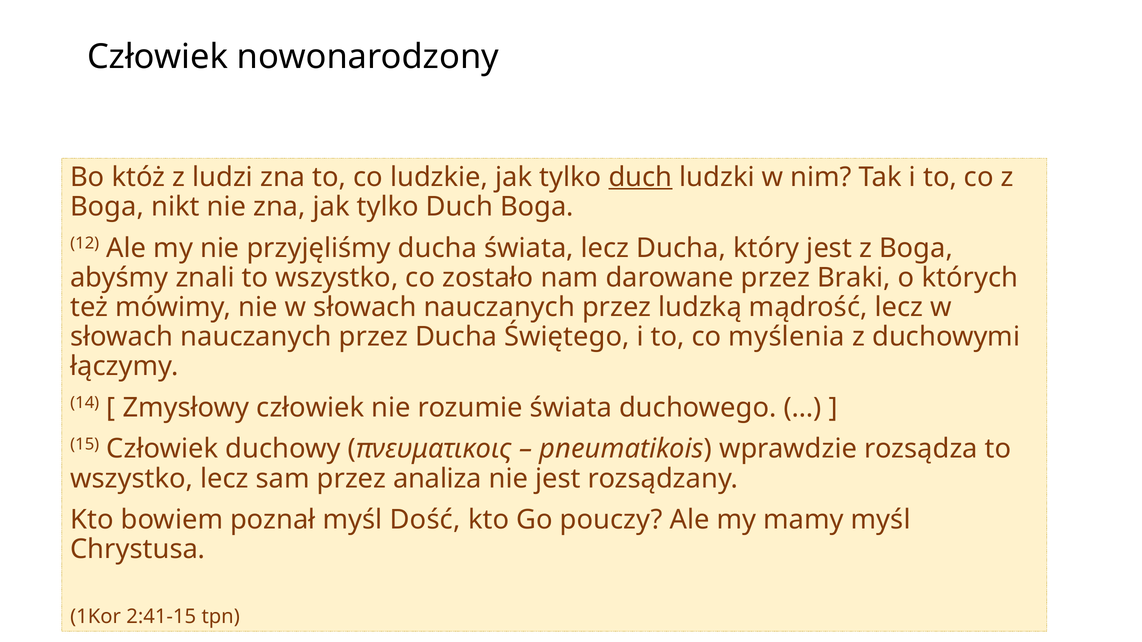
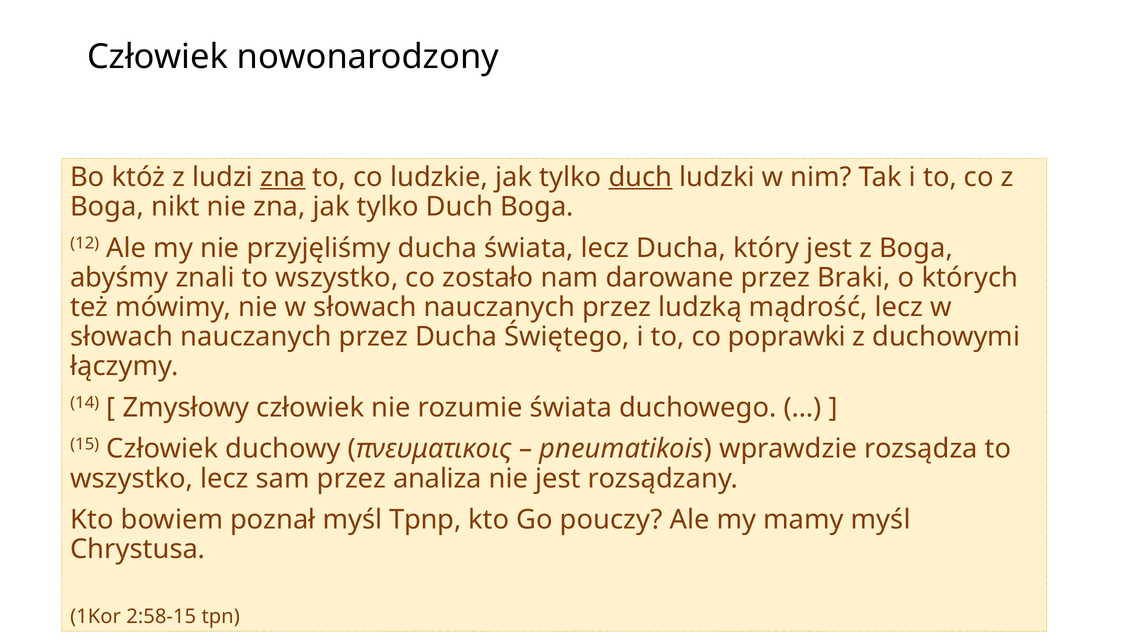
zna underline: none -> present (283, 177)
myślenia: myślenia -> poprawki (787, 337)
Dość: Dość -> Tpnp (425, 520)
2:41-15: 2:41-15 -> 2:58-15 (161, 617)
